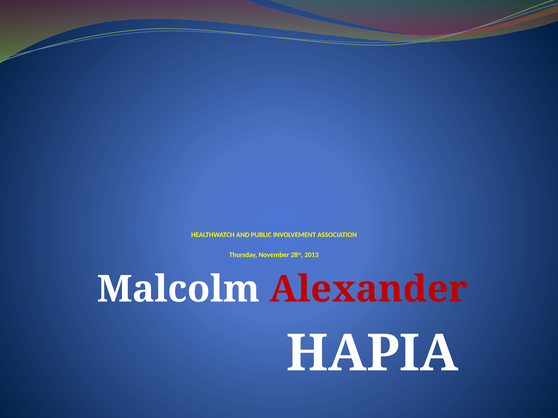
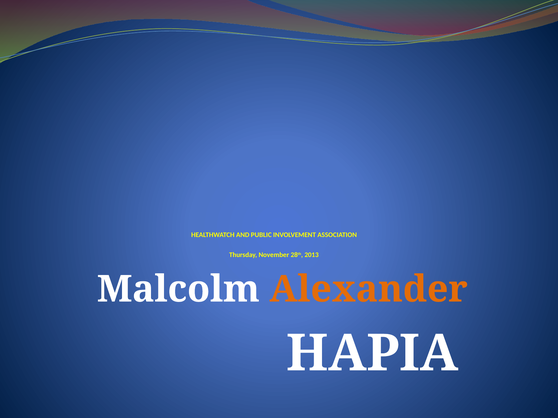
Alexander colour: red -> orange (369, 290)
